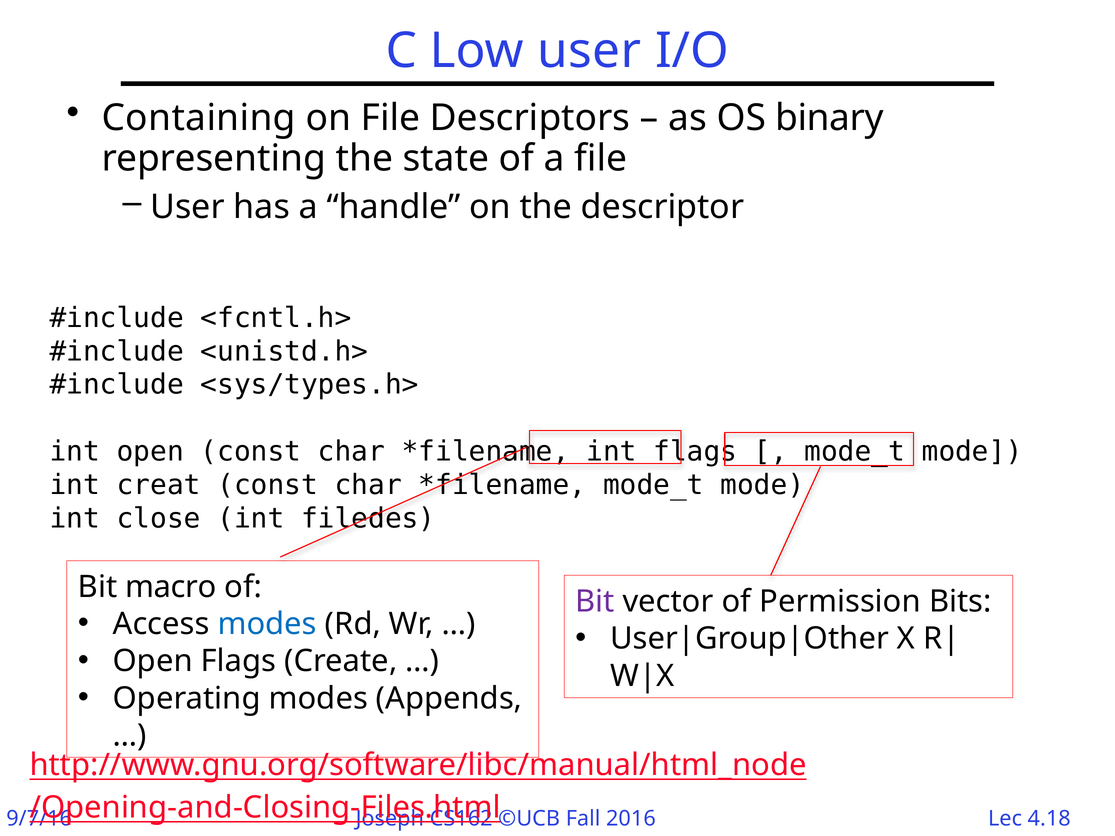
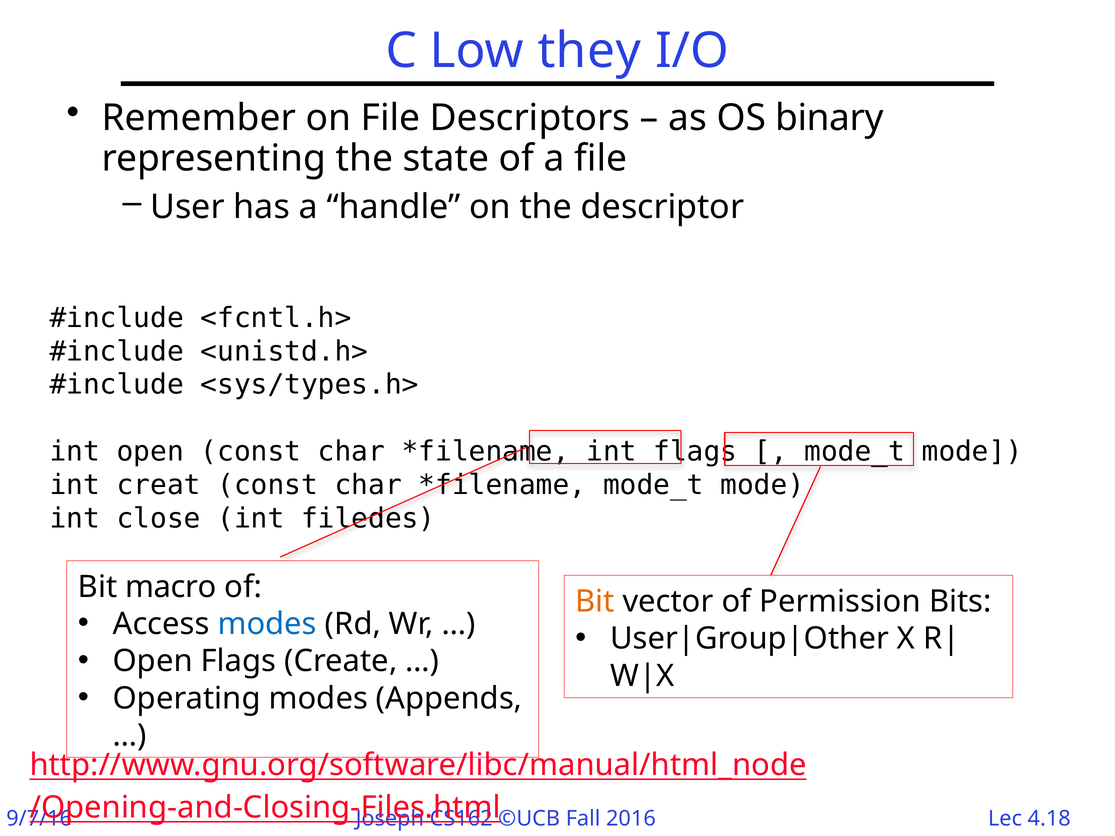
Low user: user -> they (589, 51)
Containing: Containing -> Remember (199, 118)
Bit colour: purple -> orange (595, 602)
